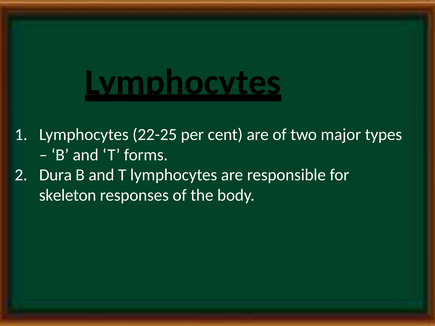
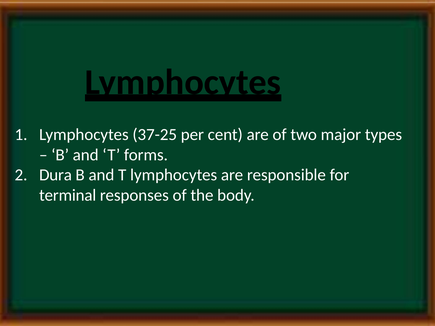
22-25: 22-25 -> 37-25 (155, 135)
skeleton: skeleton -> terminal (68, 196)
